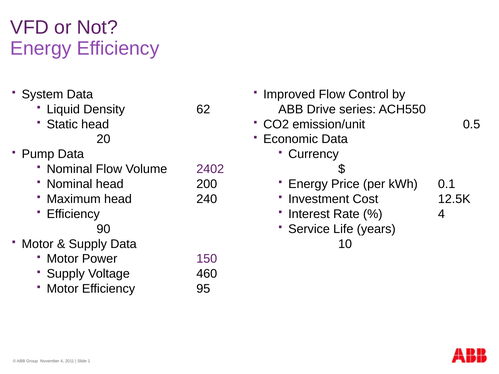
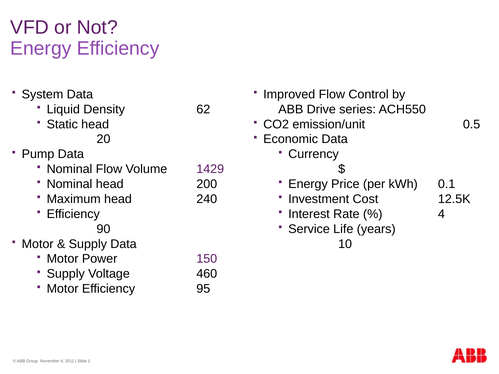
2402: 2402 -> 1429 (210, 169)
